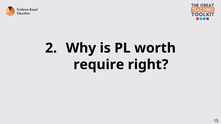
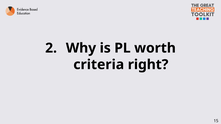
require: require -> criteria (99, 65)
